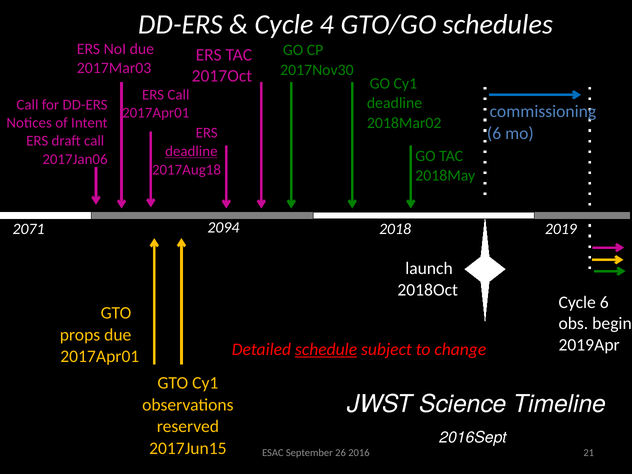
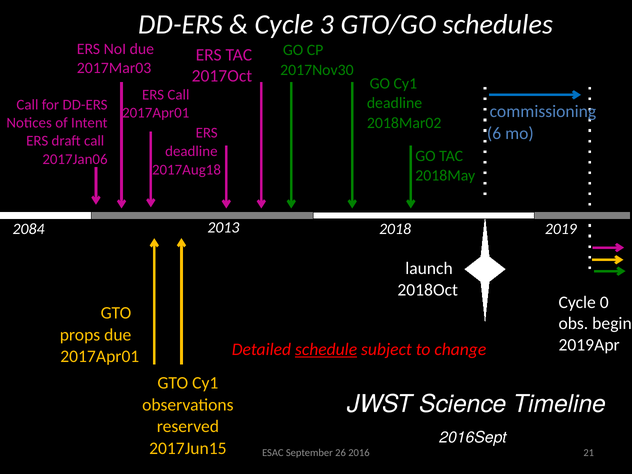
4: 4 -> 3 (327, 25)
deadline underline: present -> none (191, 151)
2094: 2094 -> 2013 (223, 228)
2071: 2071 -> 2084 (29, 229)
Cycle 6: 6 -> 0 (604, 302)
